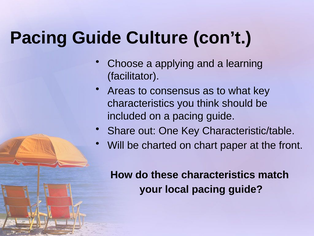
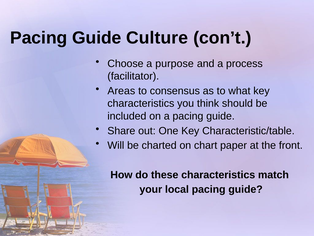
applying: applying -> purpose (175, 64)
learning: learning -> process (244, 64)
